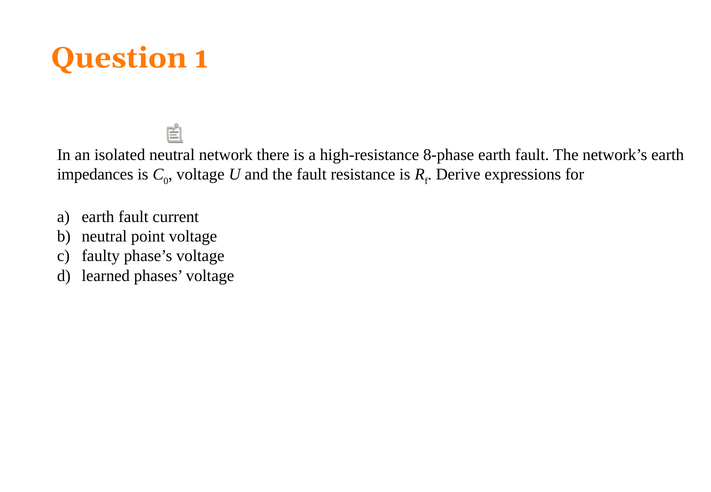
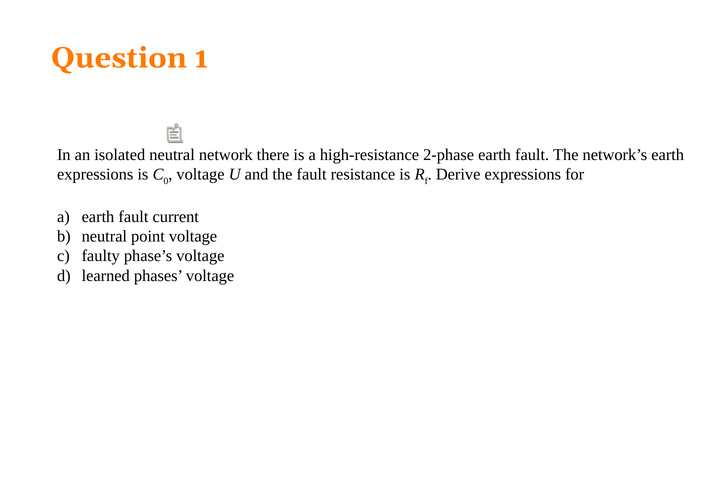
8-phase: 8-phase -> 2-phase (449, 155)
impedances: impedances -> expressions (95, 175)
